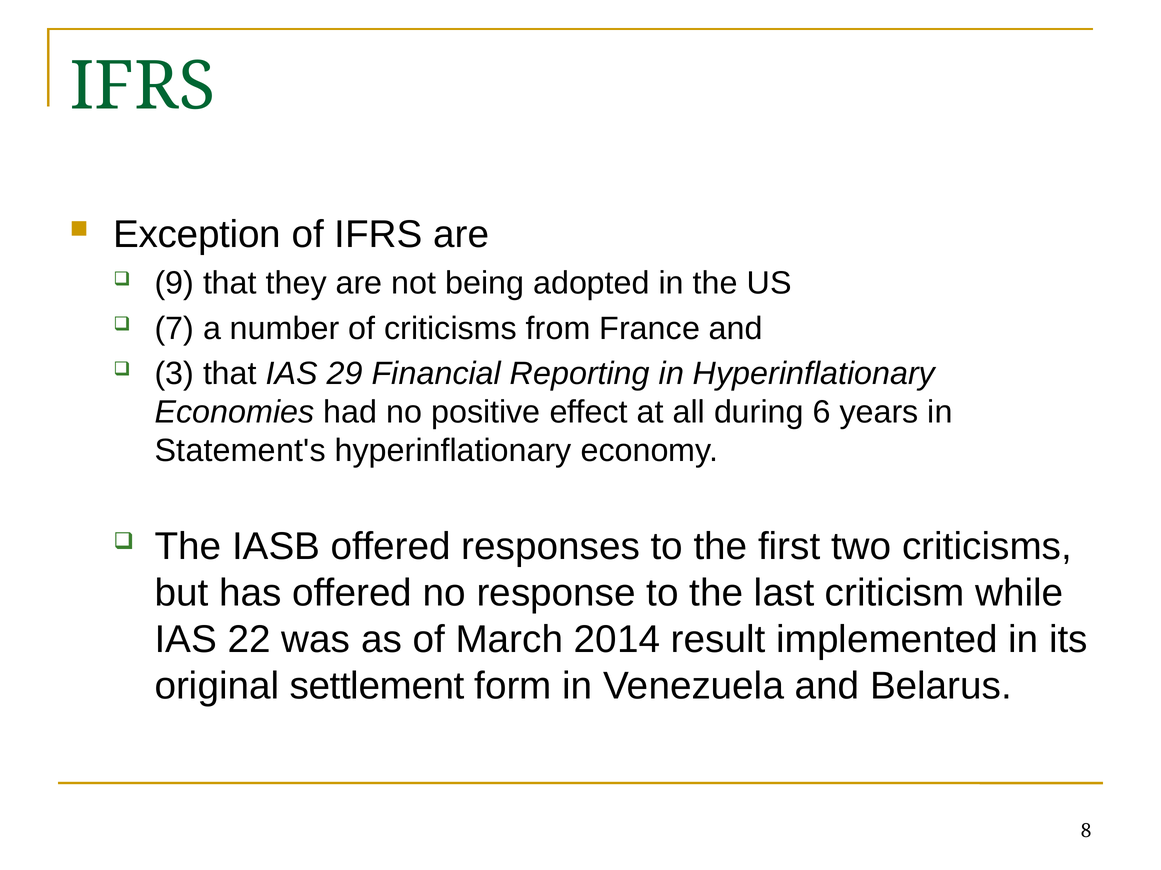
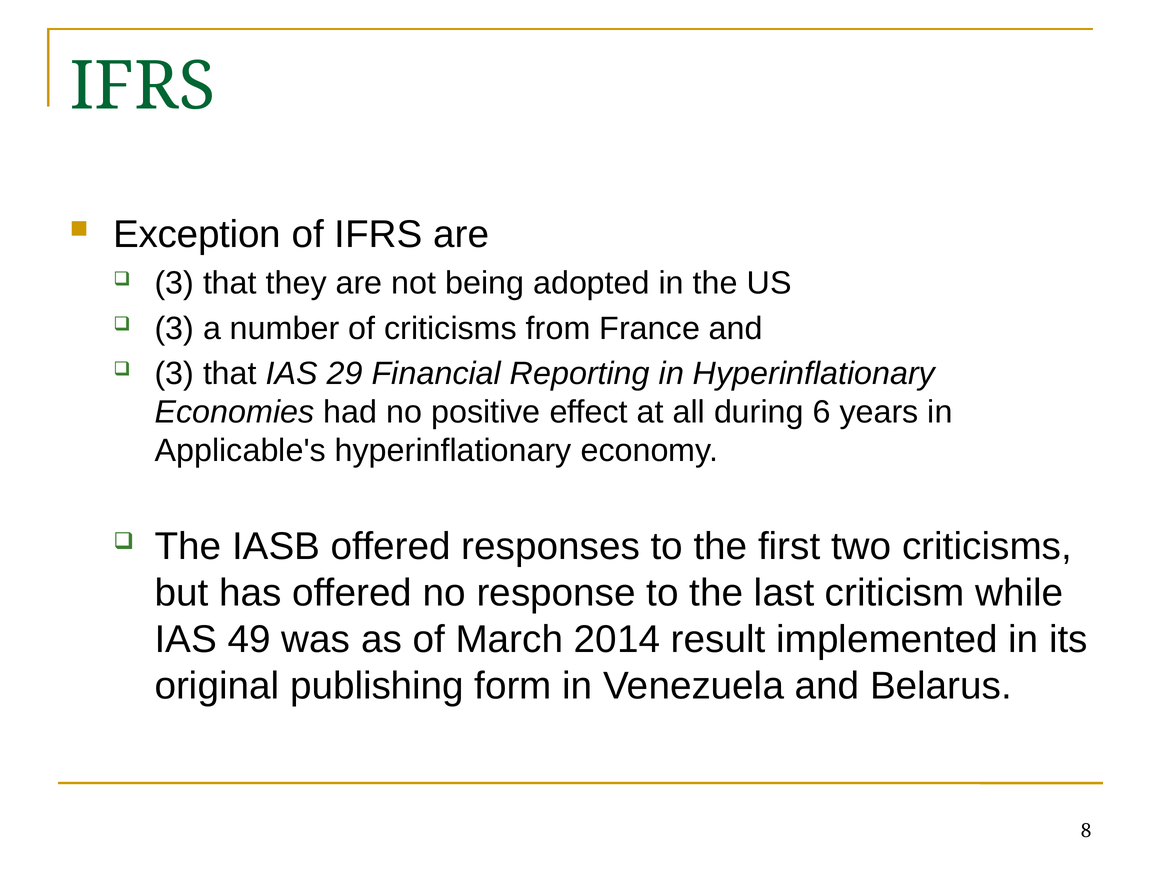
9: 9 -> 3 (174, 283)
7: 7 -> 3 (174, 329)
Statement's: Statement's -> Applicable's (240, 451)
22: 22 -> 49 (249, 640)
settlement: settlement -> publishing (377, 686)
